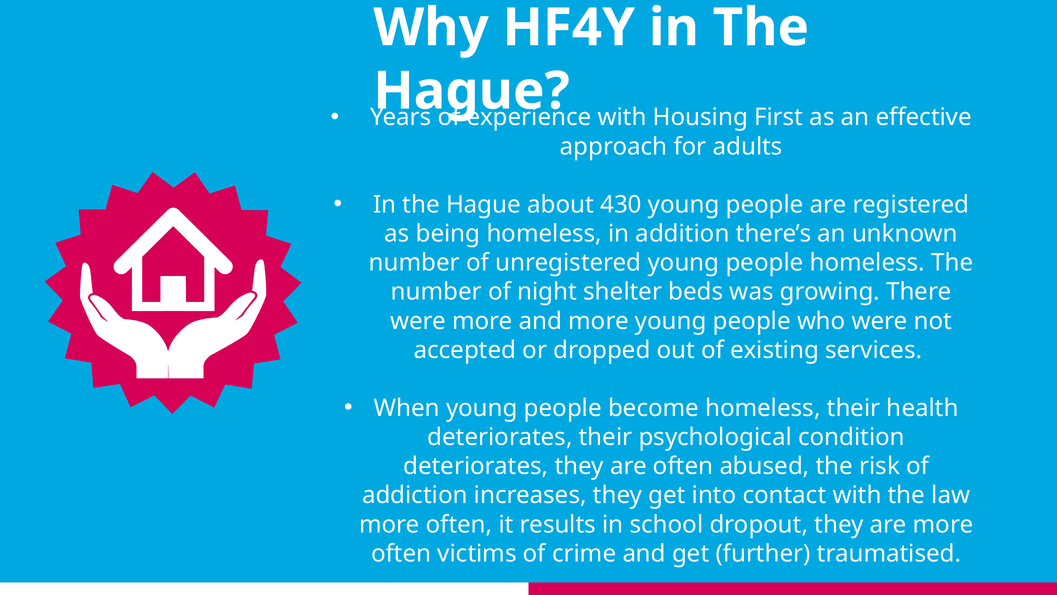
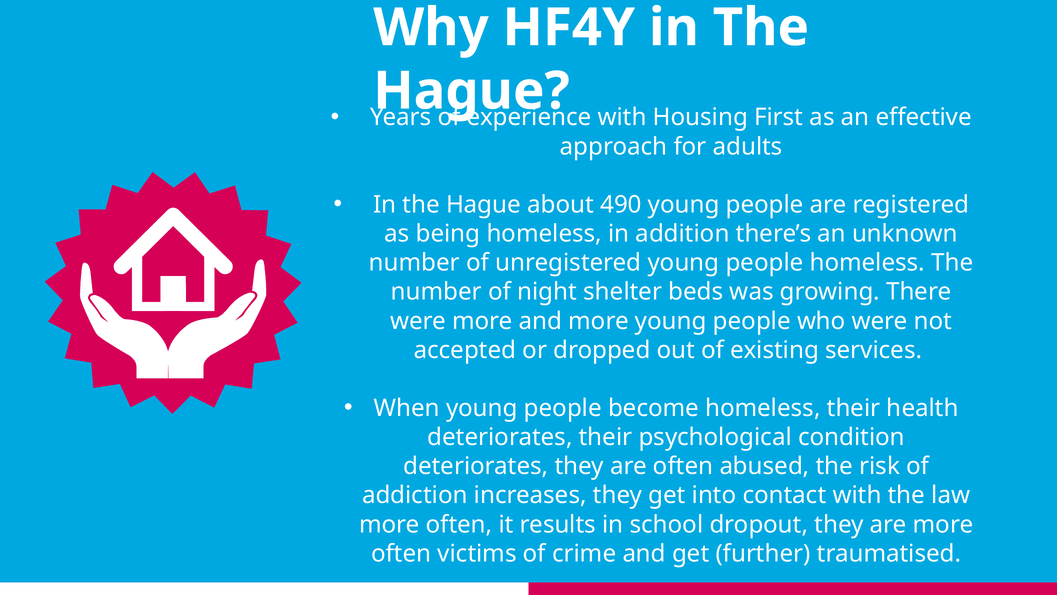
430: 430 -> 490 (621, 205)
